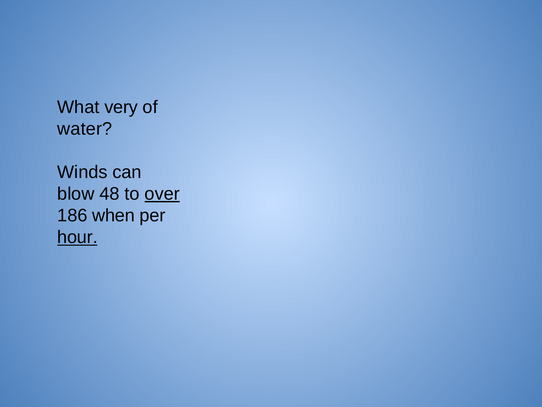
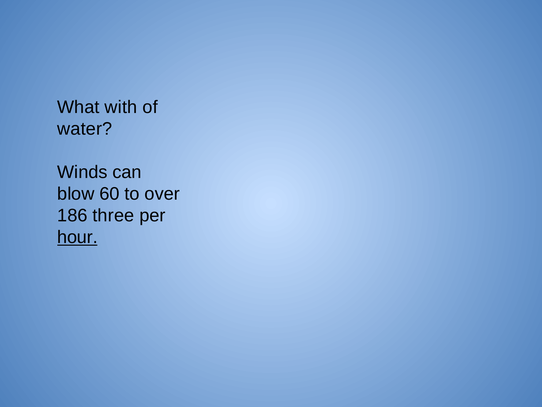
very: very -> with (121, 107)
48: 48 -> 60 (109, 194)
over underline: present -> none (162, 194)
when: when -> three (113, 215)
